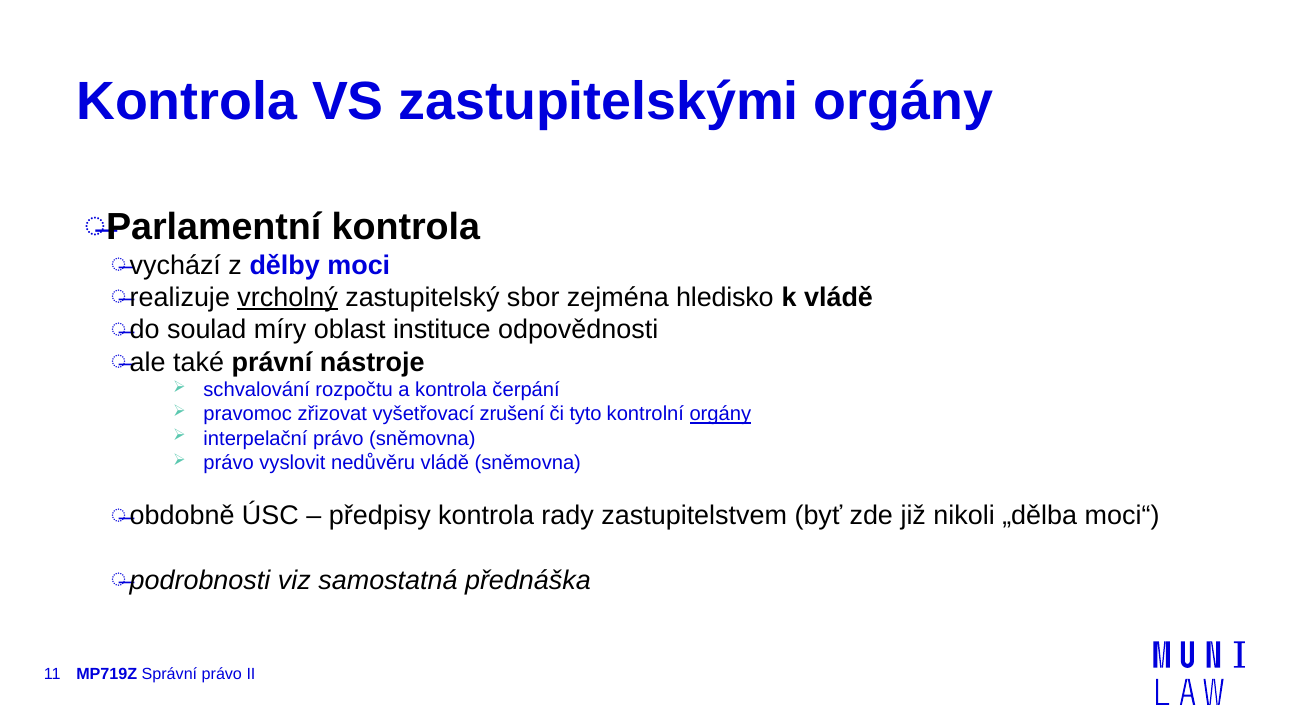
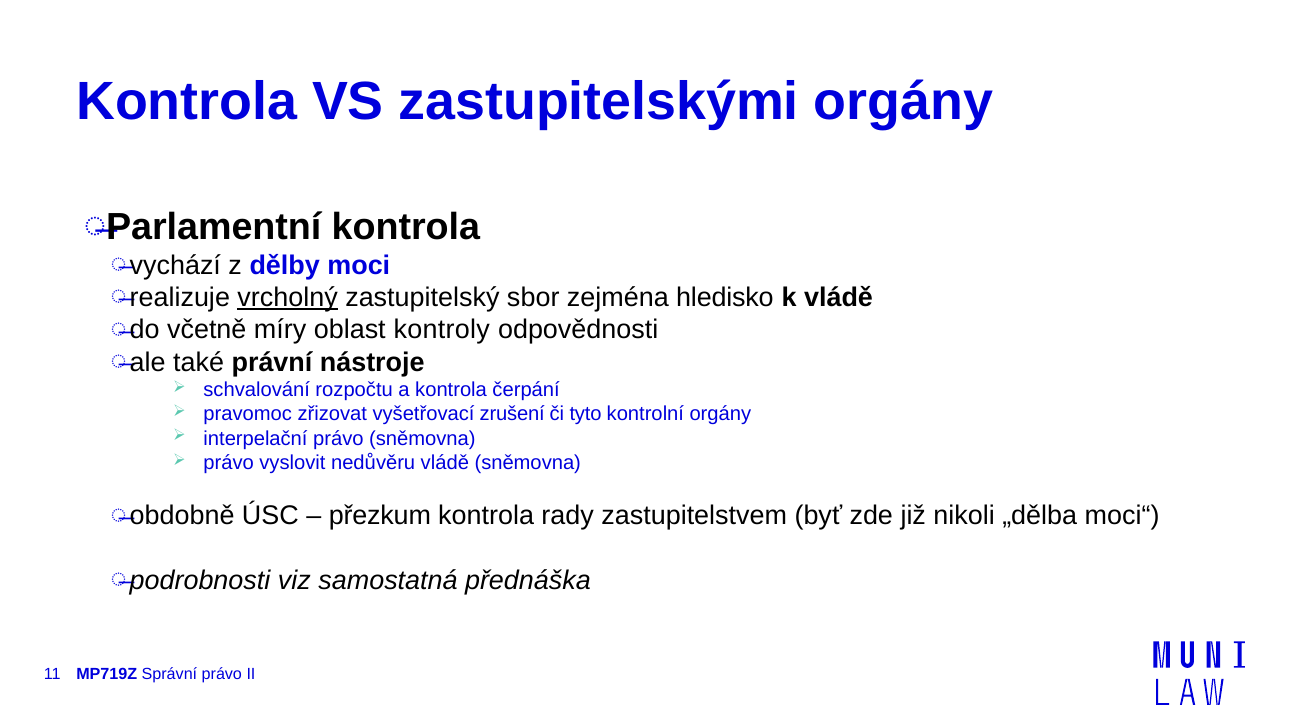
soulad: soulad -> včetně (207, 330)
instituce: instituce -> kontroly (442, 330)
orgány underline: present -> none (720, 414)
předpisy: předpisy -> přezkum (380, 516)
